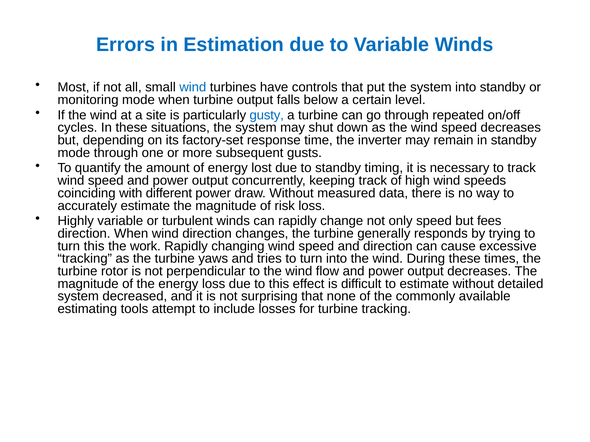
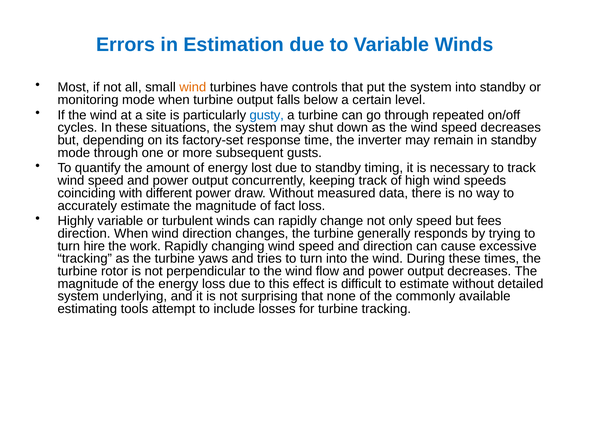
wind colour: blue -> orange (193, 87)
risk: risk -> fact (285, 206)
turn this: this -> hire (94, 246)
decreased: decreased -> underlying (135, 297)
